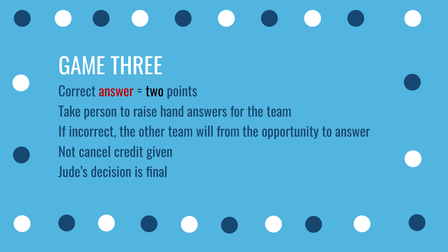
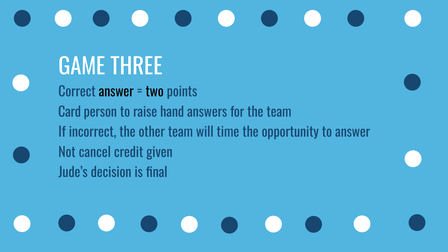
answer colour: red -> black (116, 92)
Take: Take -> Card (70, 112)
from: from -> time (228, 132)
